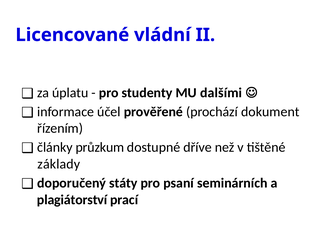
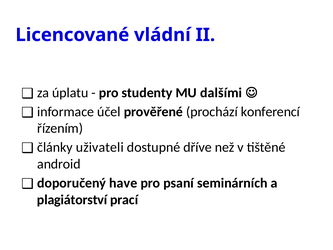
dokument: dokument -> konferencí (270, 112)
průzkum: průzkum -> uživateli (100, 147)
základy: základy -> android (59, 164)
státy: státy -> have (123, 183)
